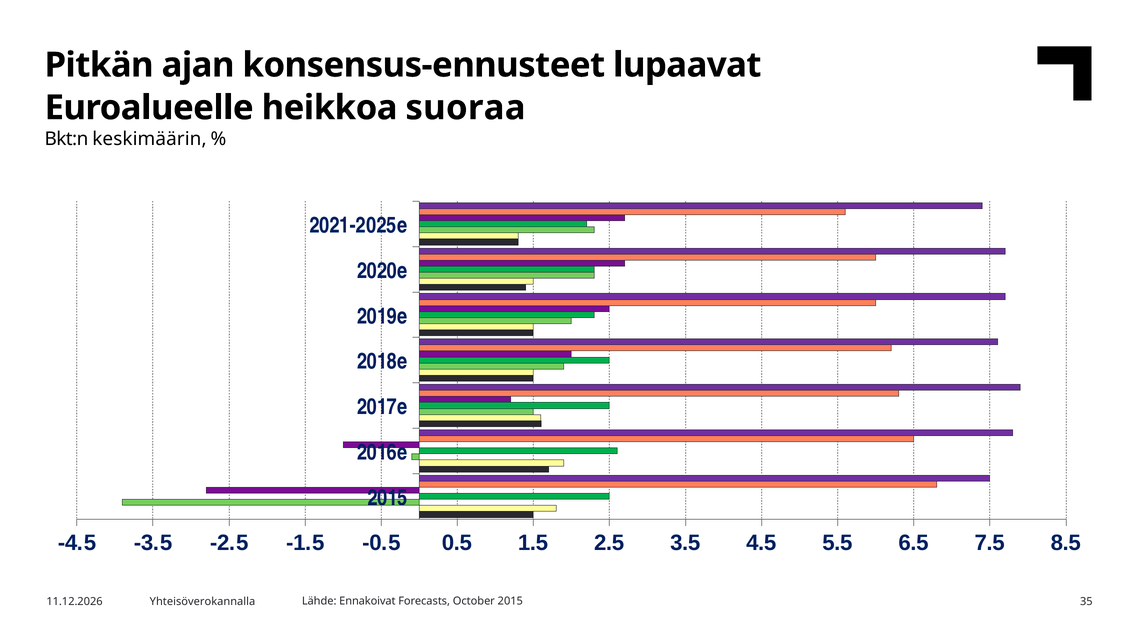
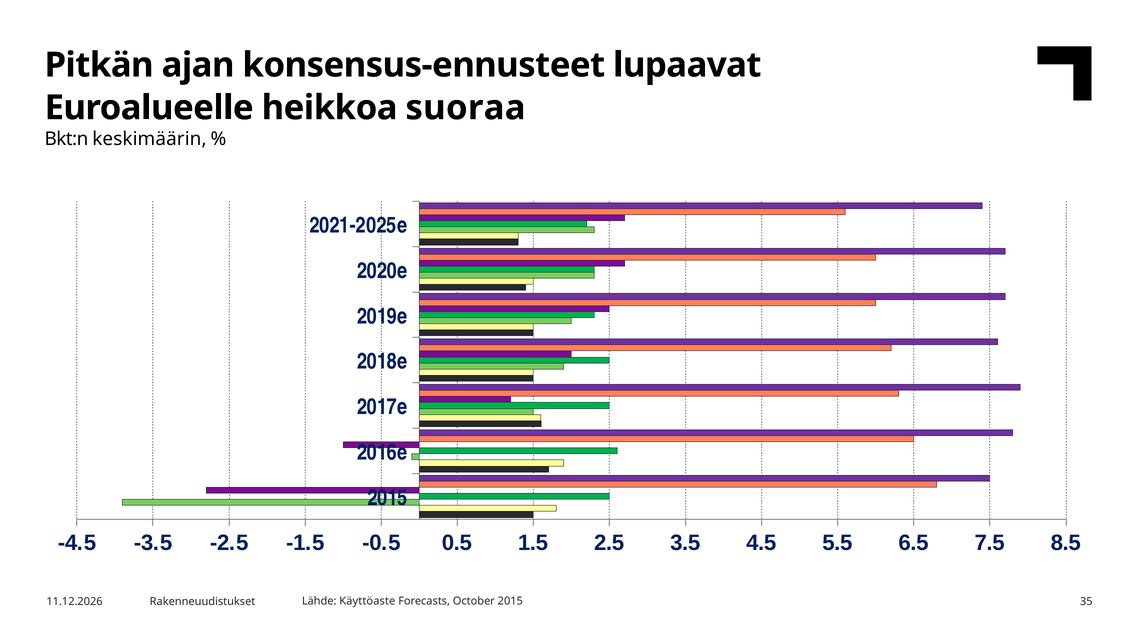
Yhteisöverokannalla: Yhteisöverokannalla -> Rakenneuudistukset (203, 602)
Ennakoivat: Ennakoivat -> Käyttöaste (367, 601)
